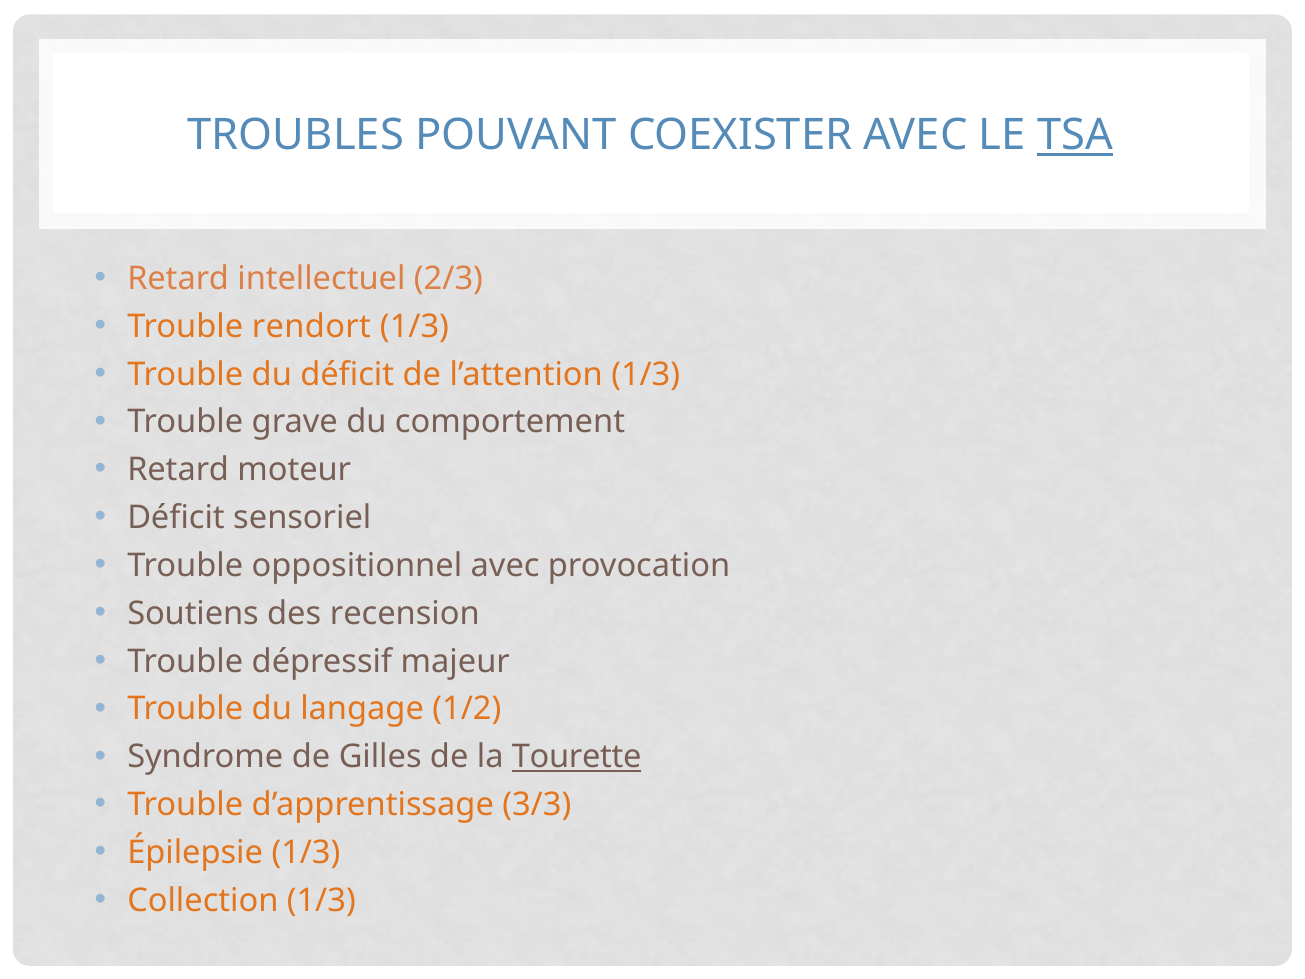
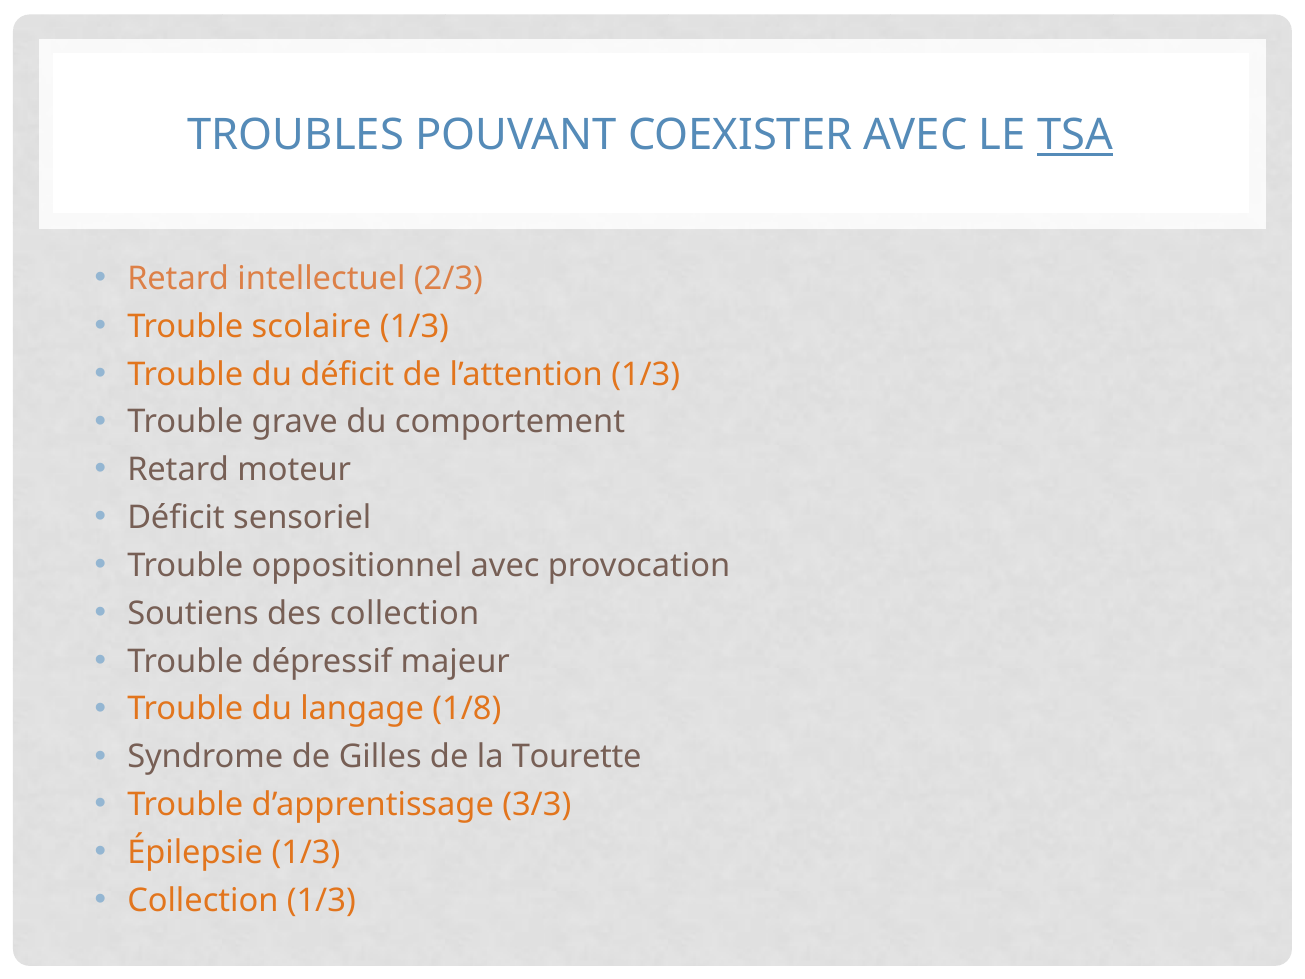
rendort: rendort -> scolaire (311, 326)
des recension: recension -> collection (405, 613)
1/2: 1/2 -> 1/8 (467, 709)
Tourette underline: present -> none (577, 757)
